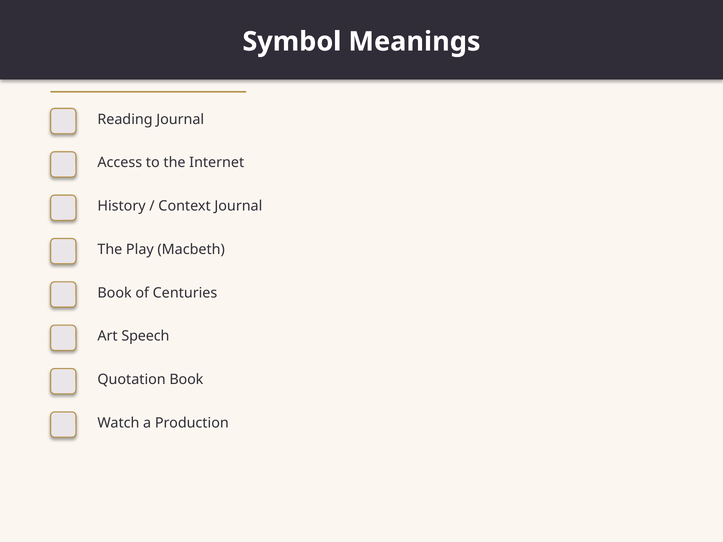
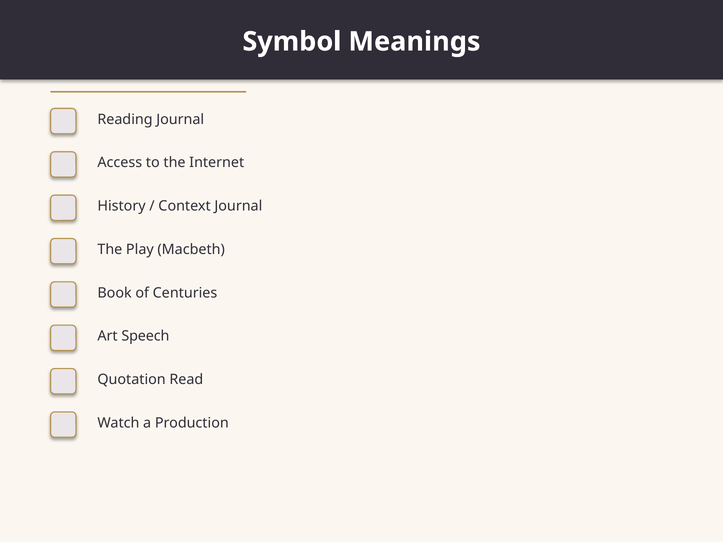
Quotation Book: Book -> Read (186, 380)
